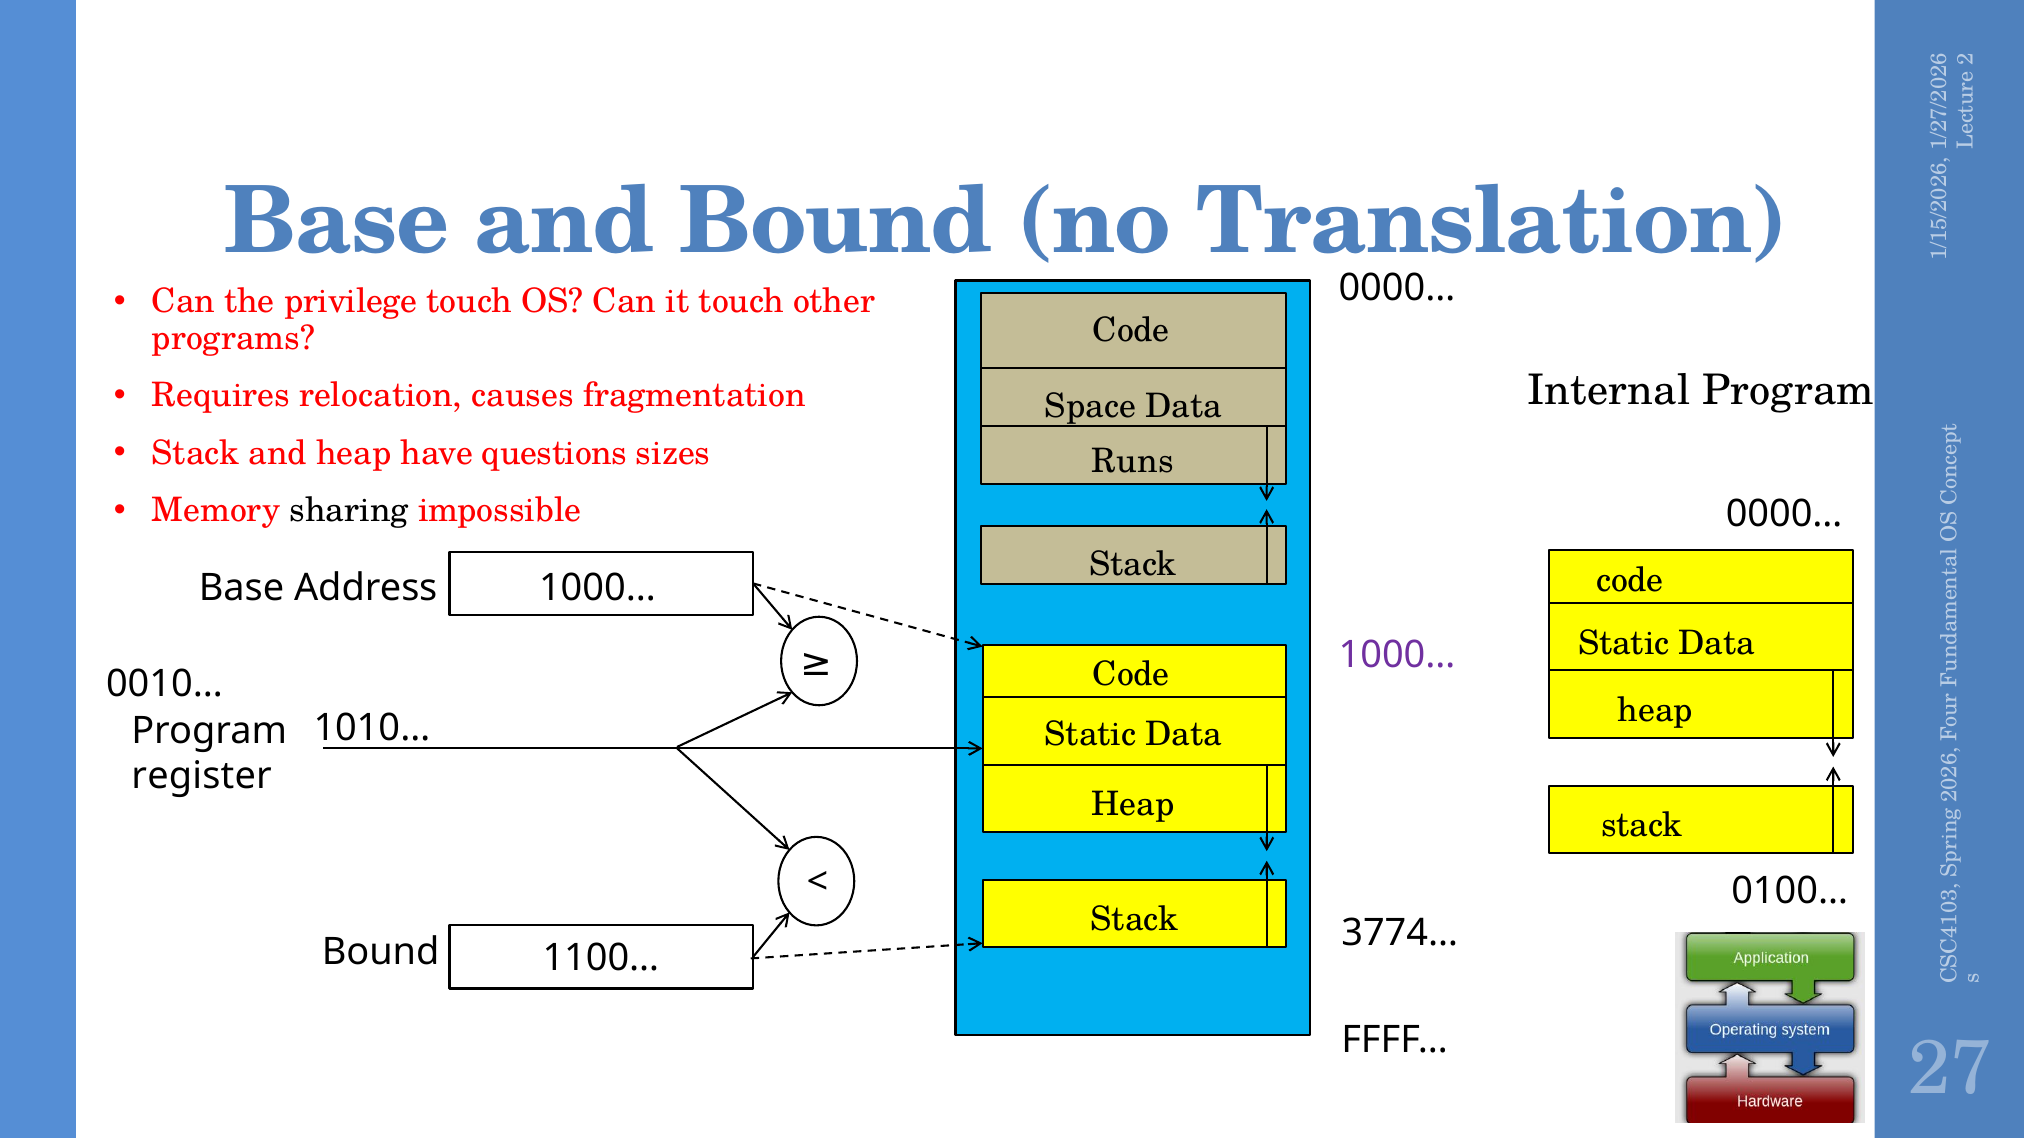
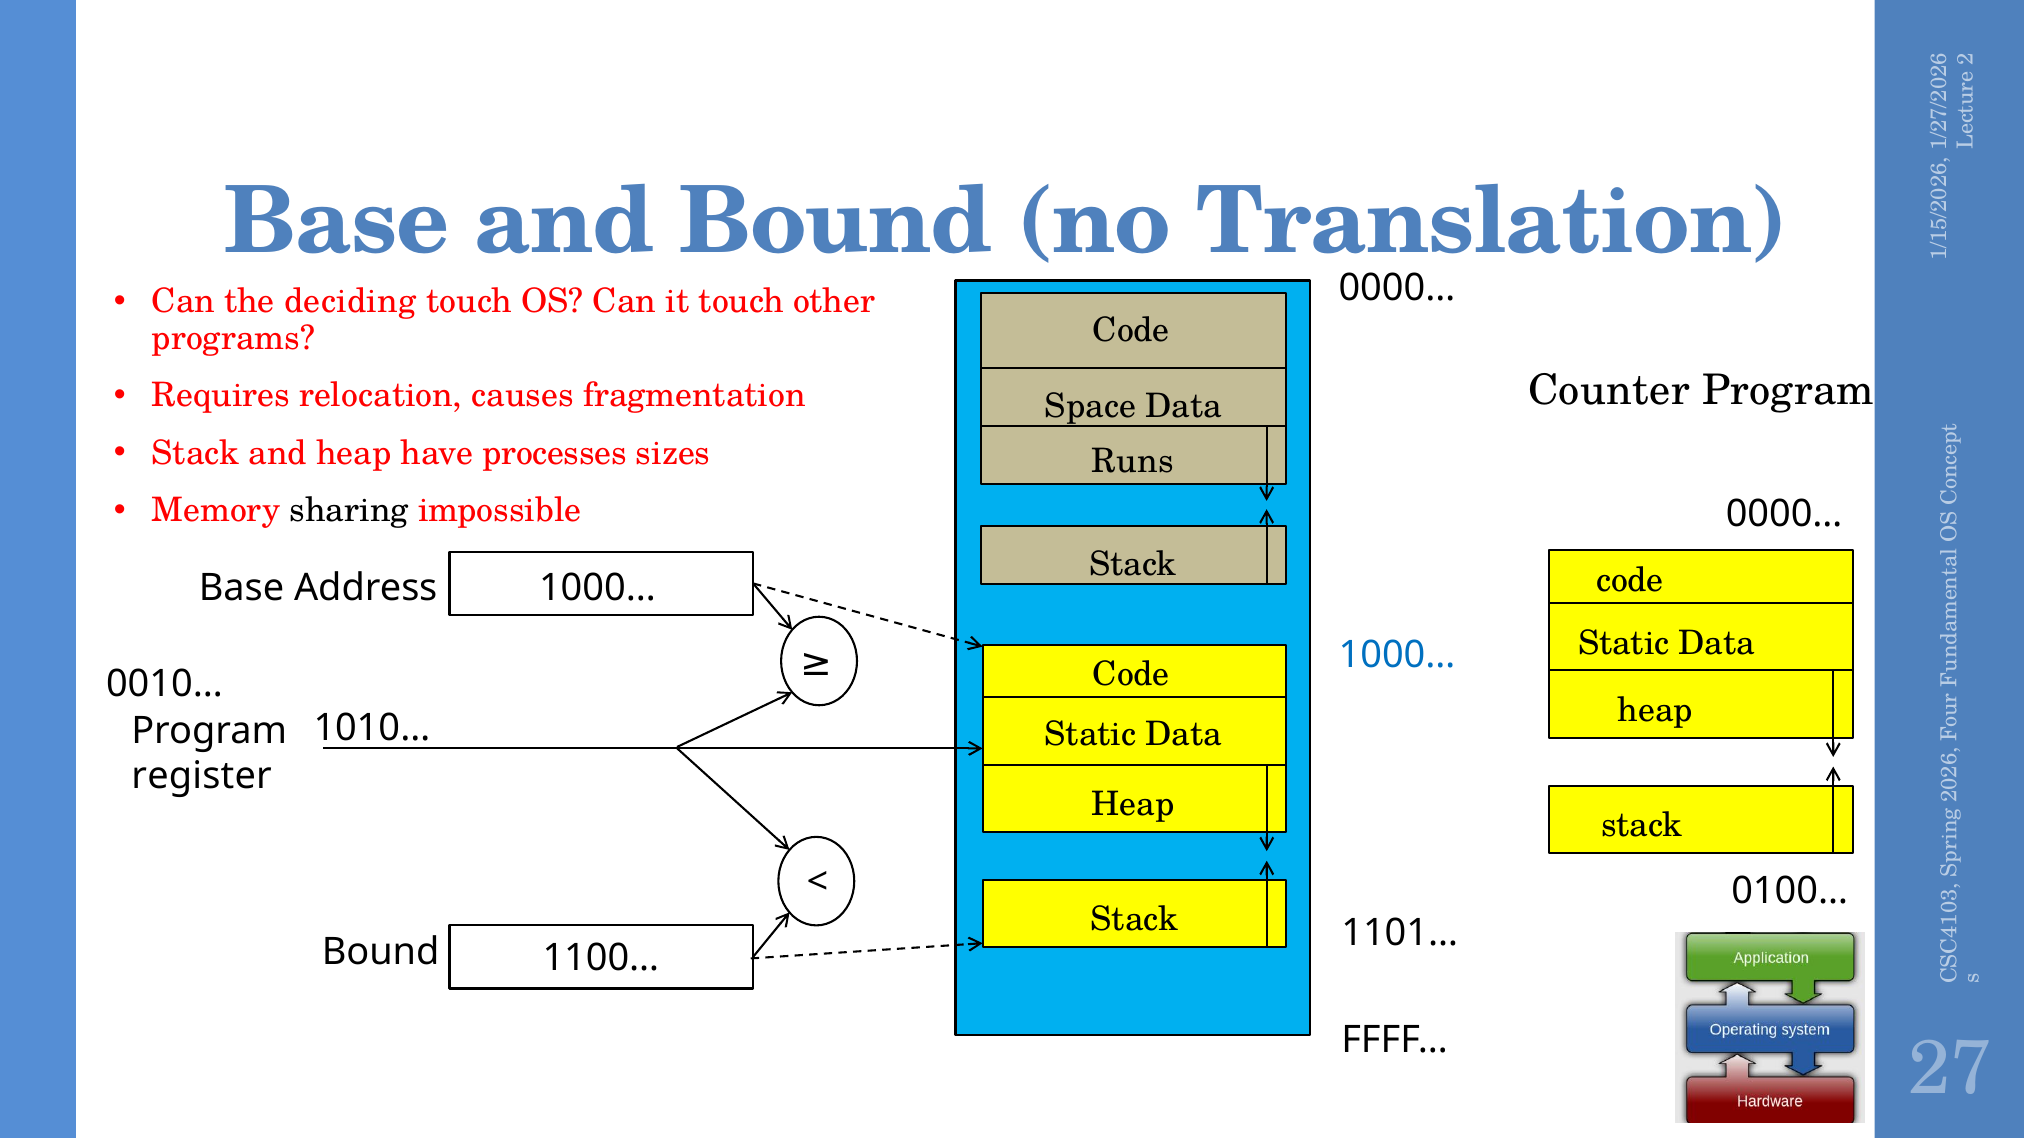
privilege: privilege -> deciding (351, 302)
Internal: Internal -> Counter (1609, 390)
questions: questions -> processes (555, 453)
1000… colour: purple -> blue (1397, 655)
3774…: 3774… -> 1101… (1400, 933)
